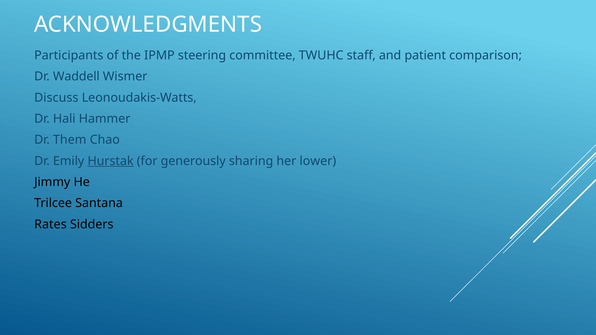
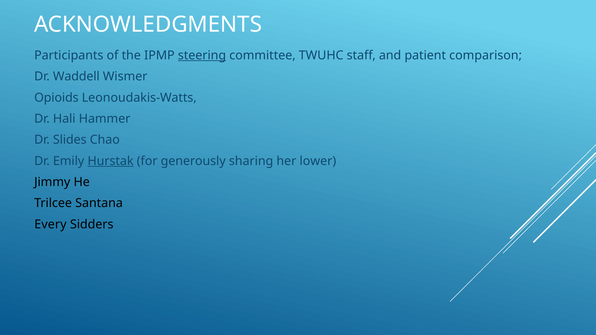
steering underline: none -> present (202, 55)
Discuss: Discuss -> Opioids (56, 98)
Them: Them -> Slides (70, 140)
Rates: Rates -> Every (50, 224)
